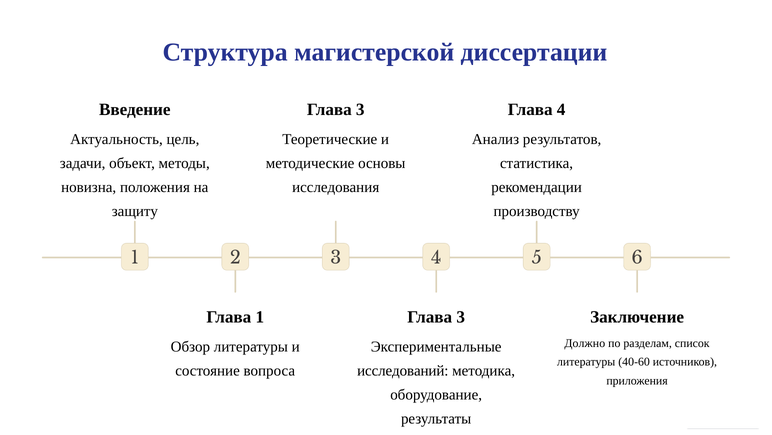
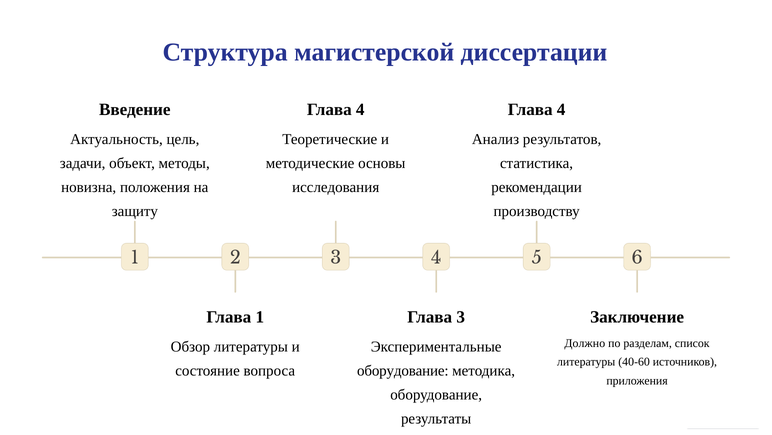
3: 3 -> 4 (360, 110)
исследований: исследований -> оборудование (403, 370)
